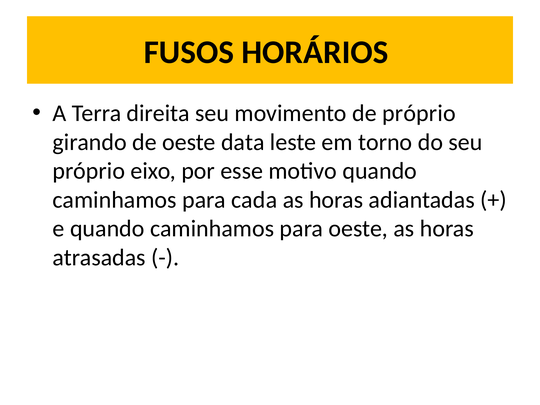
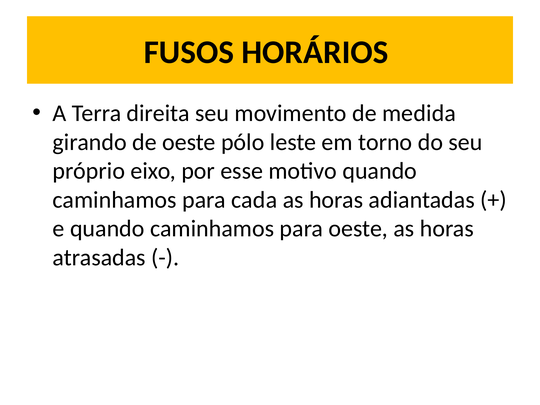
de próprio: próprio -> medida (419, 113)
data: data -> pólo (243, 142)
